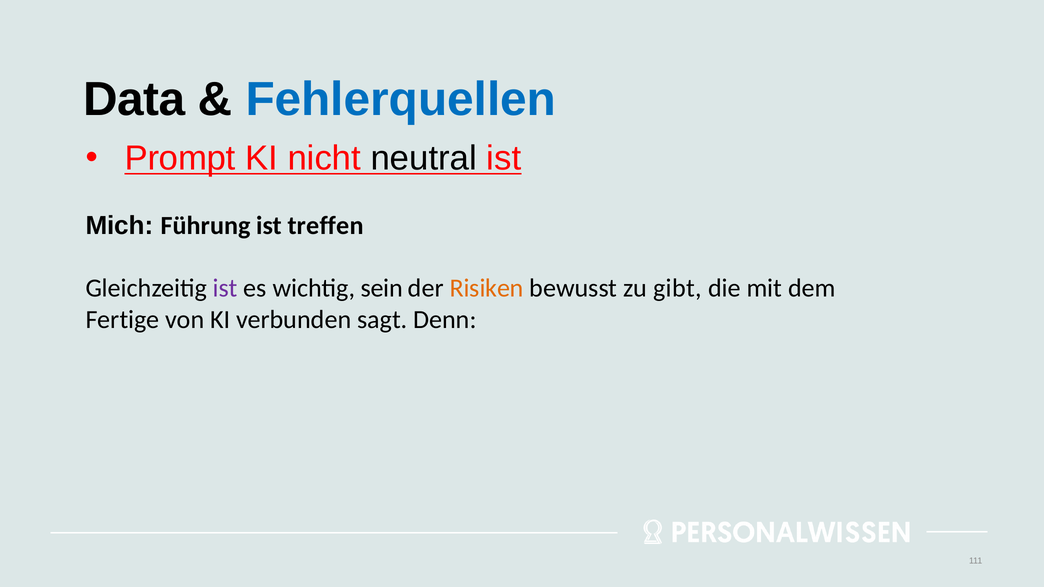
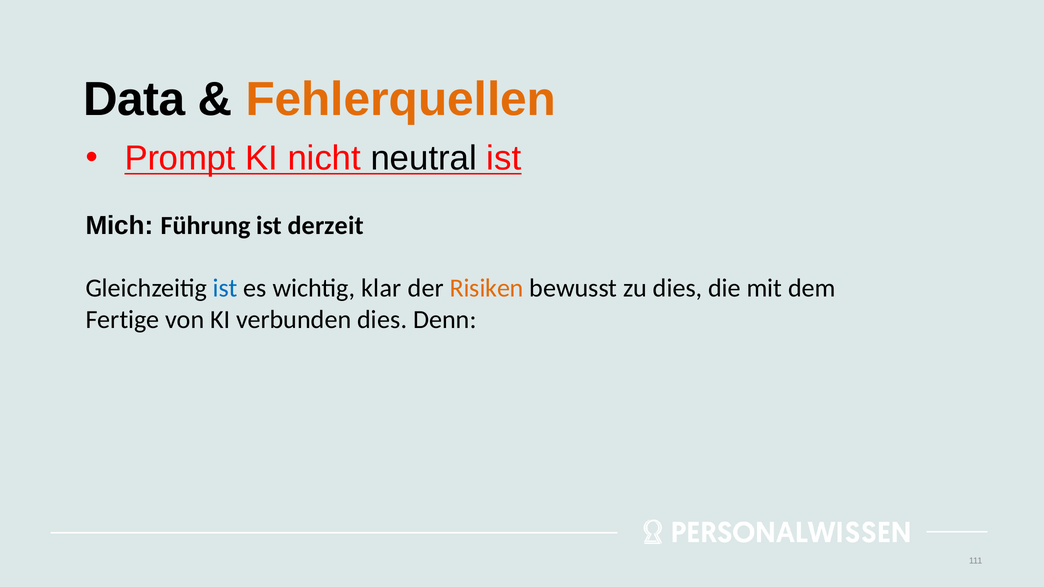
Fehlerquellen colour: blue -> orange (401, 100)
treffen: treffen -> derzeit (326, 226)
ist colour: purple -> blue (225, 288)
sein: sein -> klar (381, 288)
zu gibt: gibt -> dies (678, 288)
verbunden sagt: sagt -> dies (382, 320)
